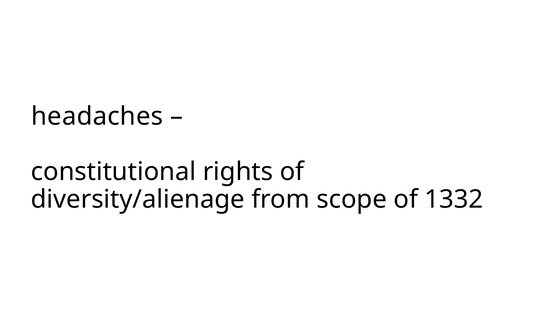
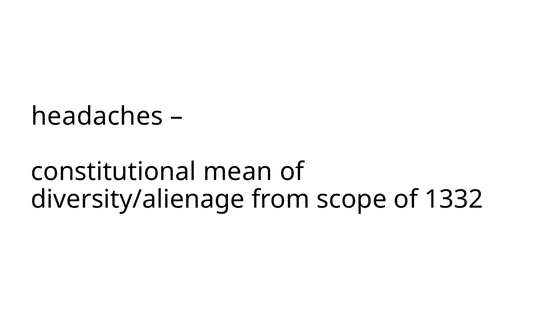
rights: rights -> mean (238, 172)
